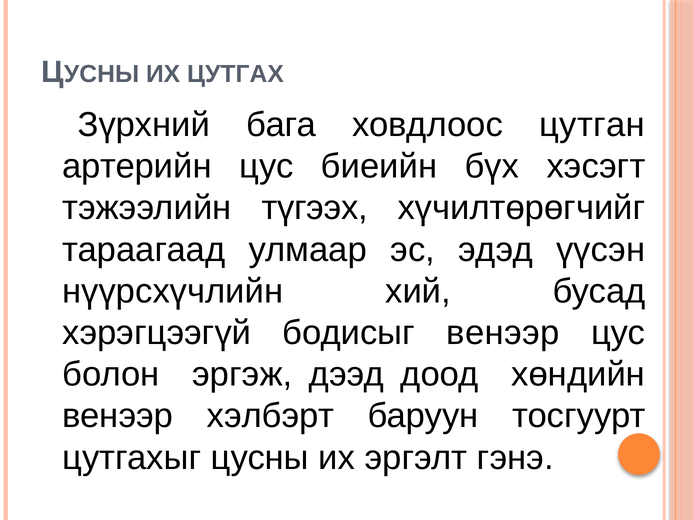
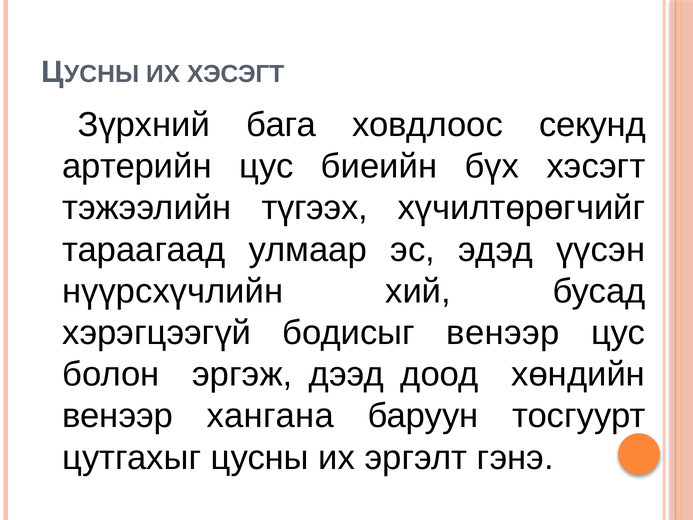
ИХ ЦУТГАХ: ЦУТГАХ -> ХЭСЭГТ (236, 74)
цутган: цутган -> секунд (593, 125)
хэлбэрт: хэлбэрт -> хангана (270, 416)
